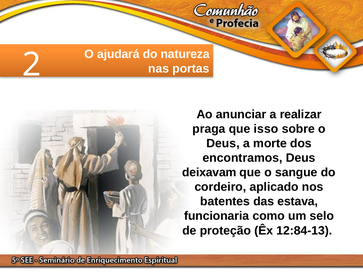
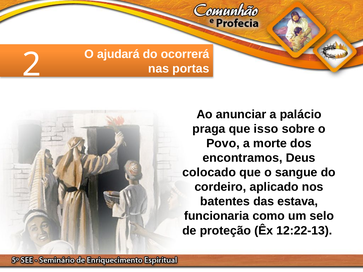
natureza: natureza -> ocorrerá (185, 54)
realizar: realizar -> palácio (301, 115)
Deus: Deus -> Povo (223, 144)
deixavam: deixavam -> colocado (209, 173)
12:84-13: 12:84-13 -> 12:22-13 (304, 231)
